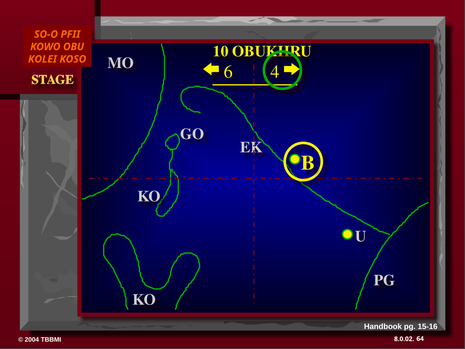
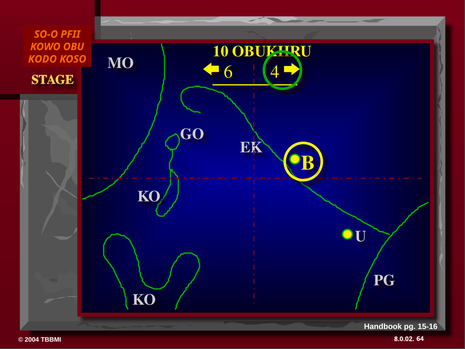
KOLEI: KOLEI -> KODO (42, 59)
